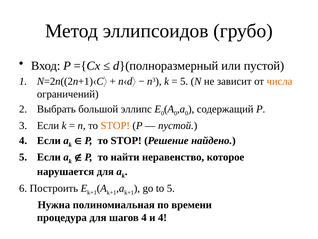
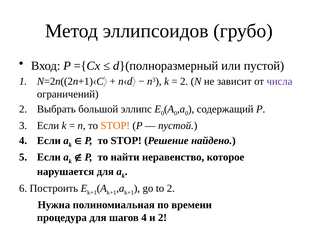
5: 5 -> 2 (184, 81)
числа colour: orange -> purple (279, 81)
to 5: 5 -> 2 (171, 188)
и 4: 4 -> 2 (162, 217)
